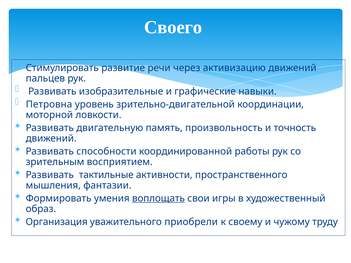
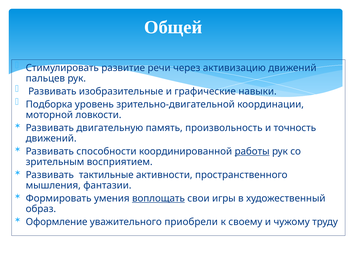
Своего: Своего -> Общей (173, 27)
Петровна: Петровна -> Подборка (49, 104)
работы underline: none -> present (252, 151)
Организация: Организация -> Оформление (57, 222)
